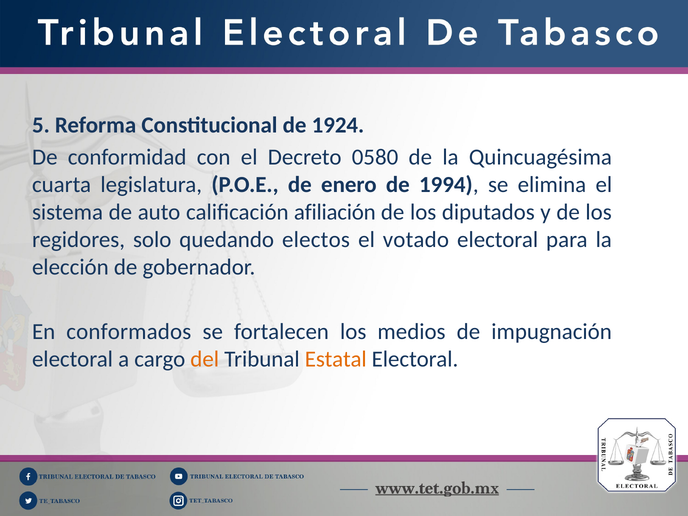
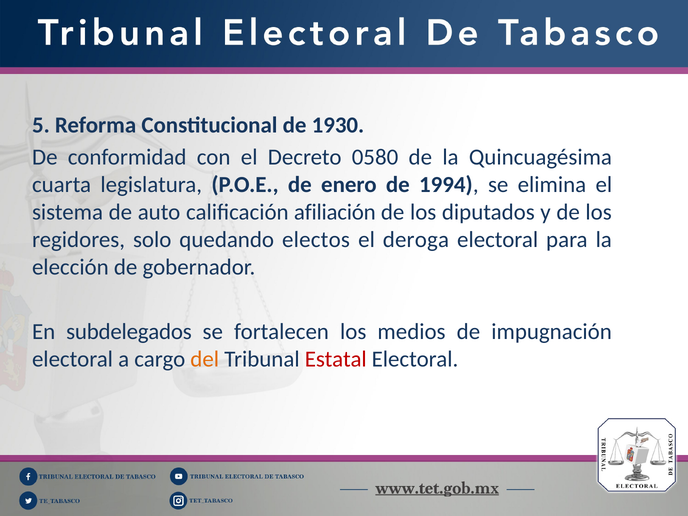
1924: 1924 -> 1930 (338, 125)
votado: votado -> deroga (416, 240)
conformados: conformados -> subdelegados (129, 331)
Estatal colour: orange -> red (336, 359)
